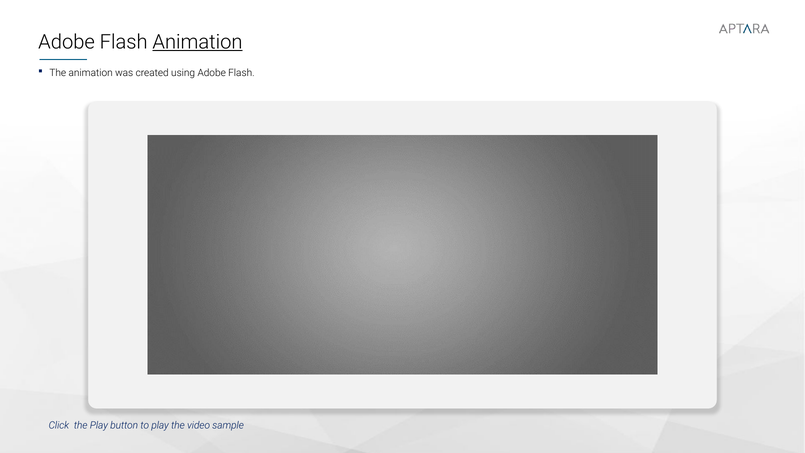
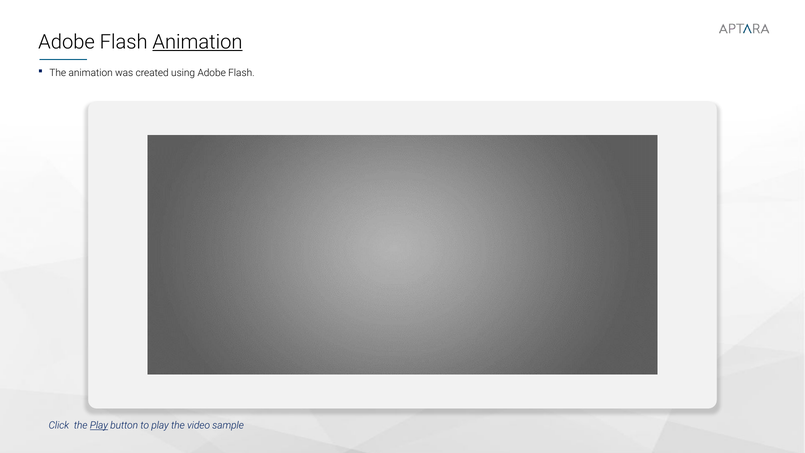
Play underline: none -> present (99, 425)
